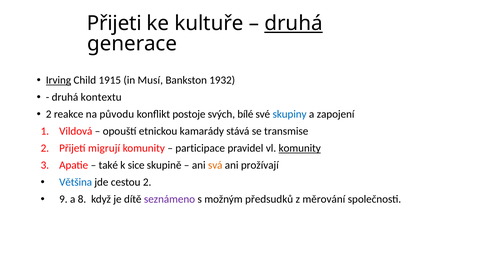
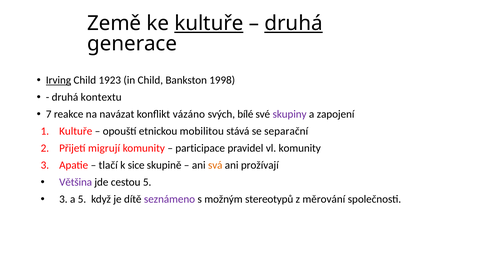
Přijeti: Přijeti -> Země (114, 23)
kultuře underline: none -> present (209, 23)
1915: 1915 -> 1923 (110, 80)
in Musí: Musí -> Child (150, 80)
1932: 1932 -> 1998 (222, 80)
2: 2 -> 7 (49, 114)
původu: původu -> navázat (117, 114)
postoje: postoje -> vázáno (189, 114)
skupiny colour: blue -> purple (290, 114)
1 Vildová: Vildová -> Kultuře (76, 131)
kamarády: kamarády -> mobilitou (202, 131)
transmise: transmise -> separační (286, 131)
komunity underline: present -> none (300, 148)
také: také -> tlačí (108, 165)
Většina colour: blue -> purple (76, 182)
cestou 2: 2 -> 5 (147, 182)
9: 9 -> 3 (63, 199)
a 8: 8 -> 5 (82, 199)
předsudků: předsudků -> stereotypů (269, 199)
